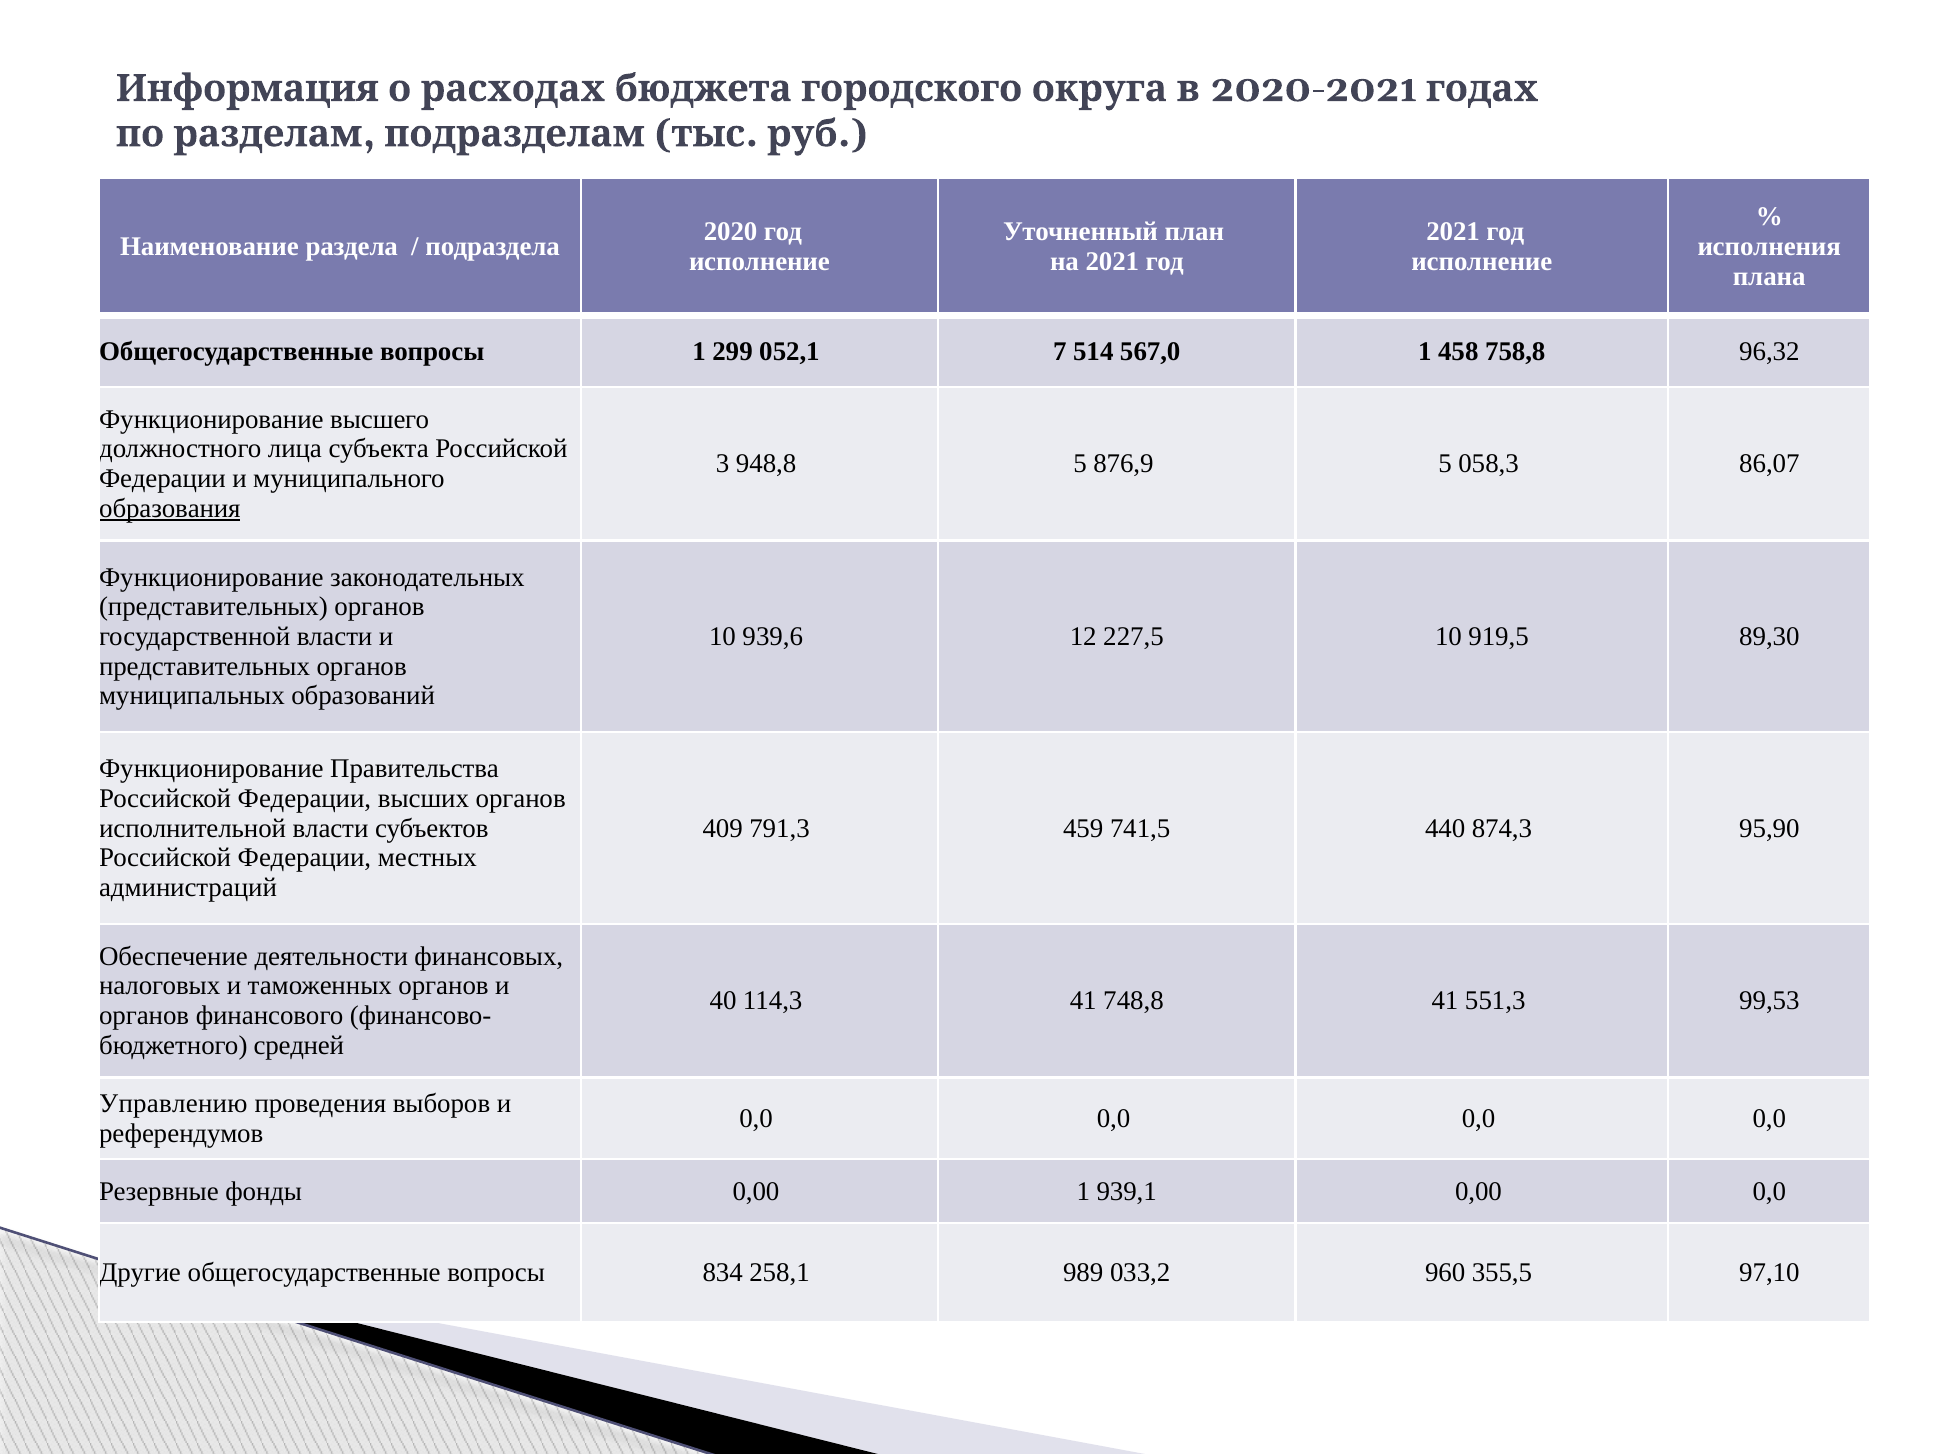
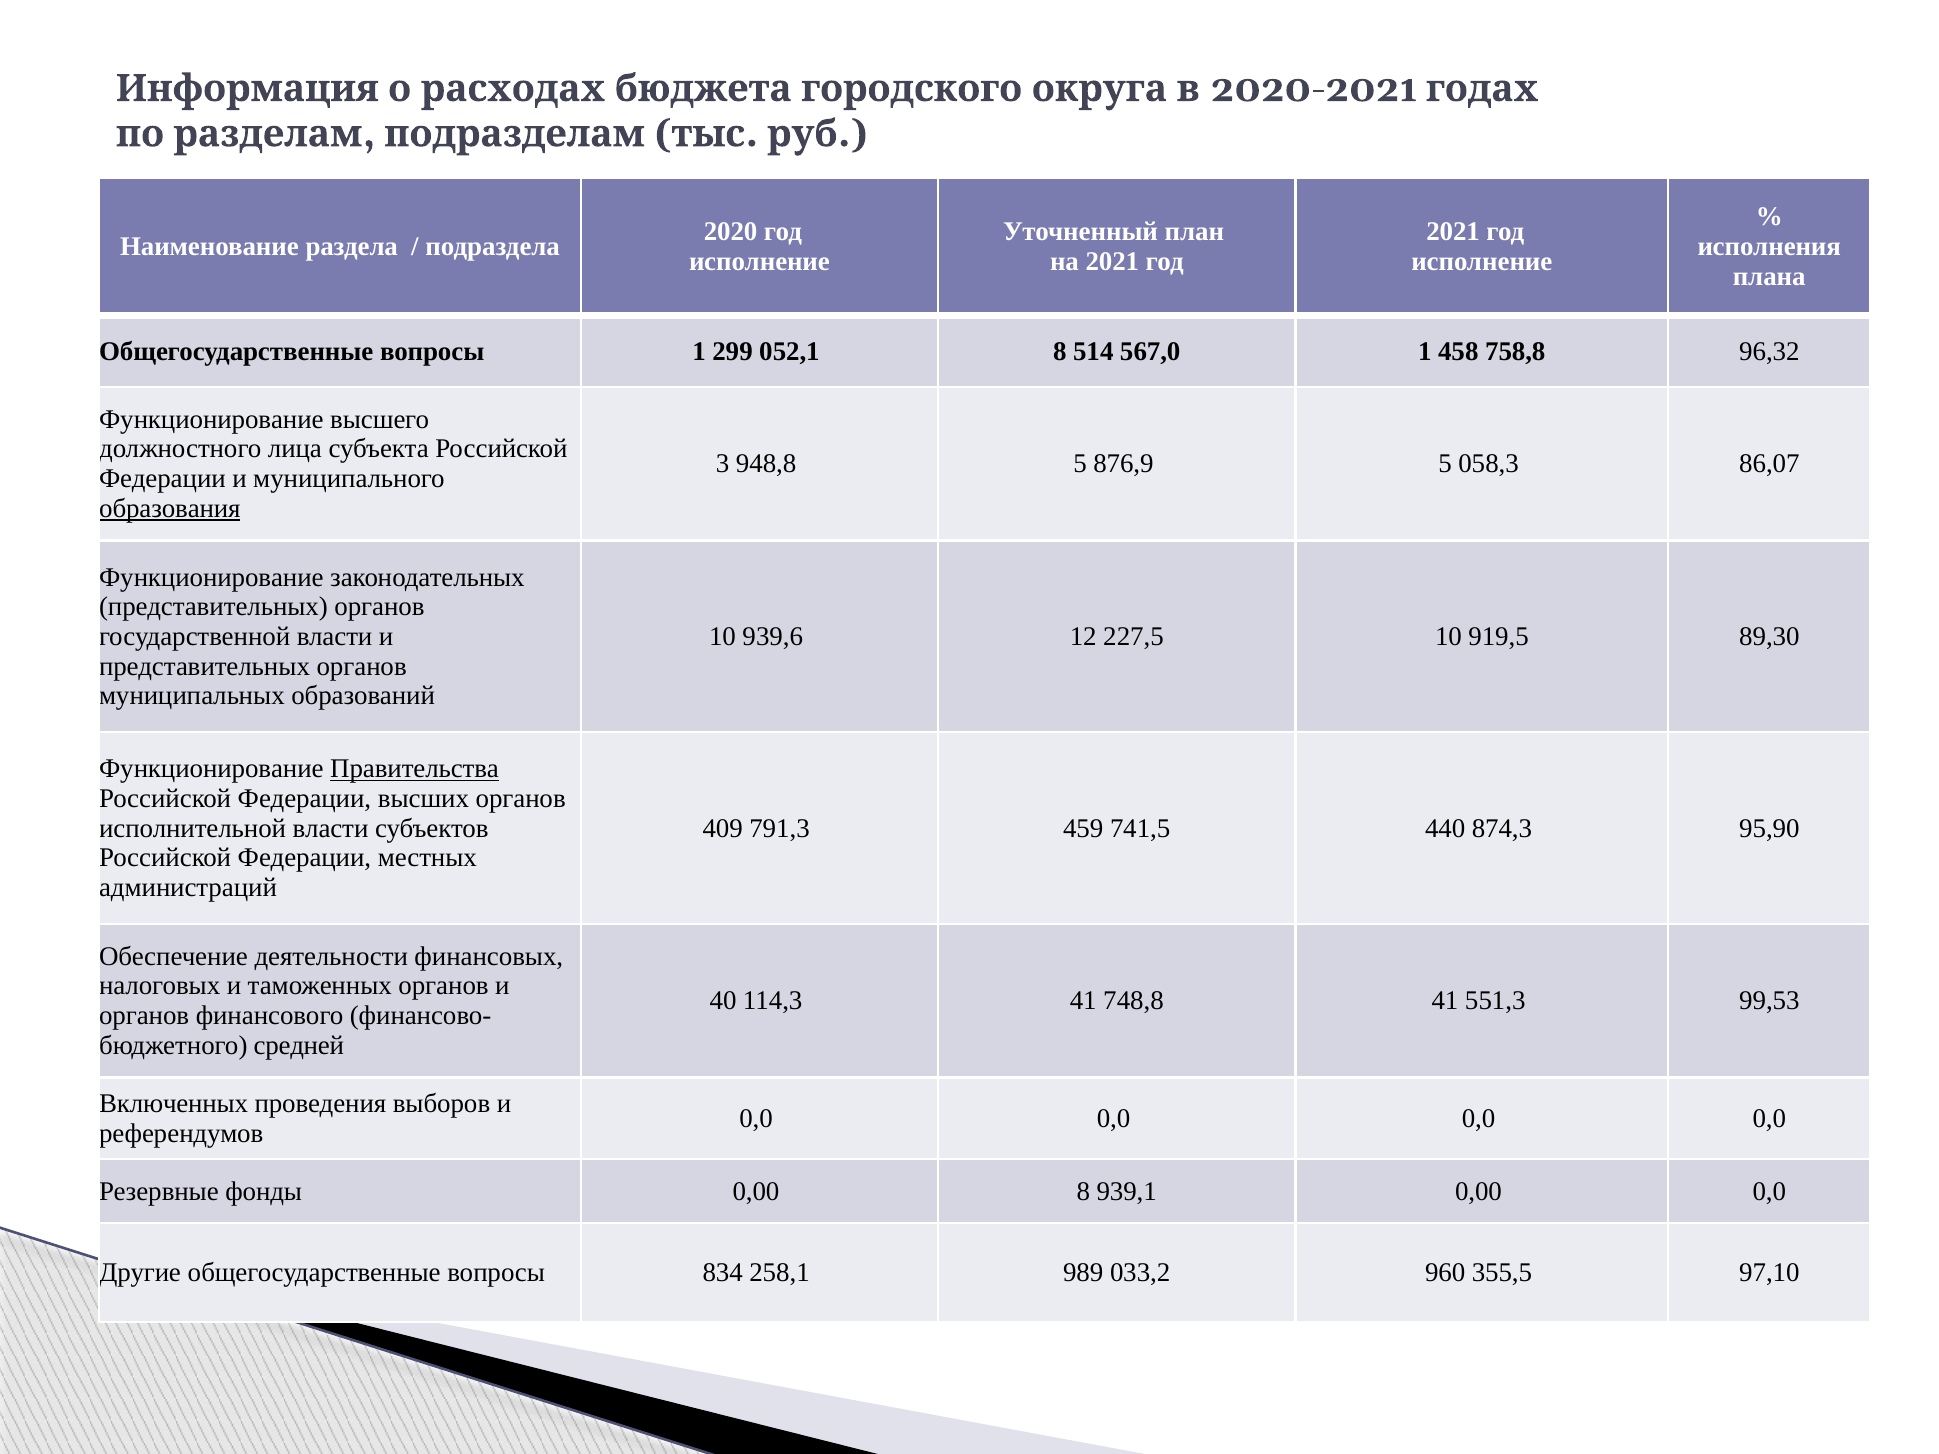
052,1 7: 7 -> 8 (1060, 351)
Правительства underline: none -> present (415, 769)
Управлению: Управлению -> Включенных (174, 1104)
0,00 1: 1 -> 8 (1083, 1191)
